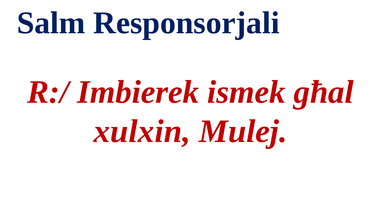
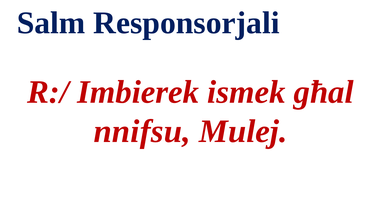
xulxin: xulxin -> nnifsu (142, 132)
